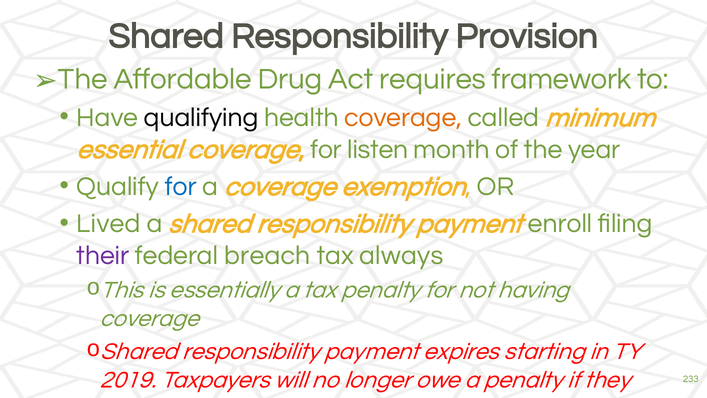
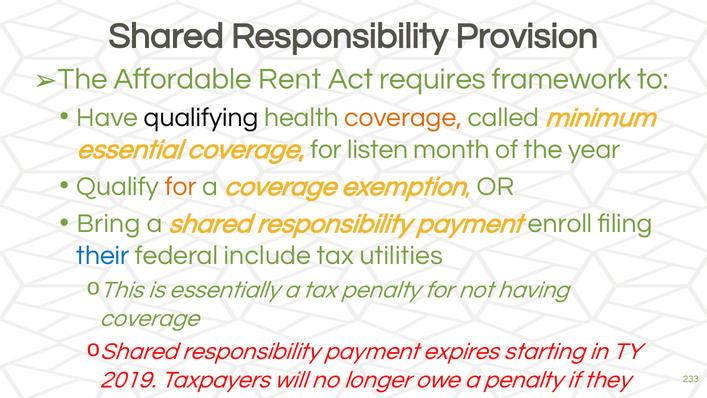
Drug: Drug -> Rent (290, 79)
for colour: blue -> orange (181, 186)
Lived: Lived -> Bring (109, 223)
their colour: purple -> blue (103, 255)
breach: breach -> include (267, 255)
always: always -> utilities (401, 255)
